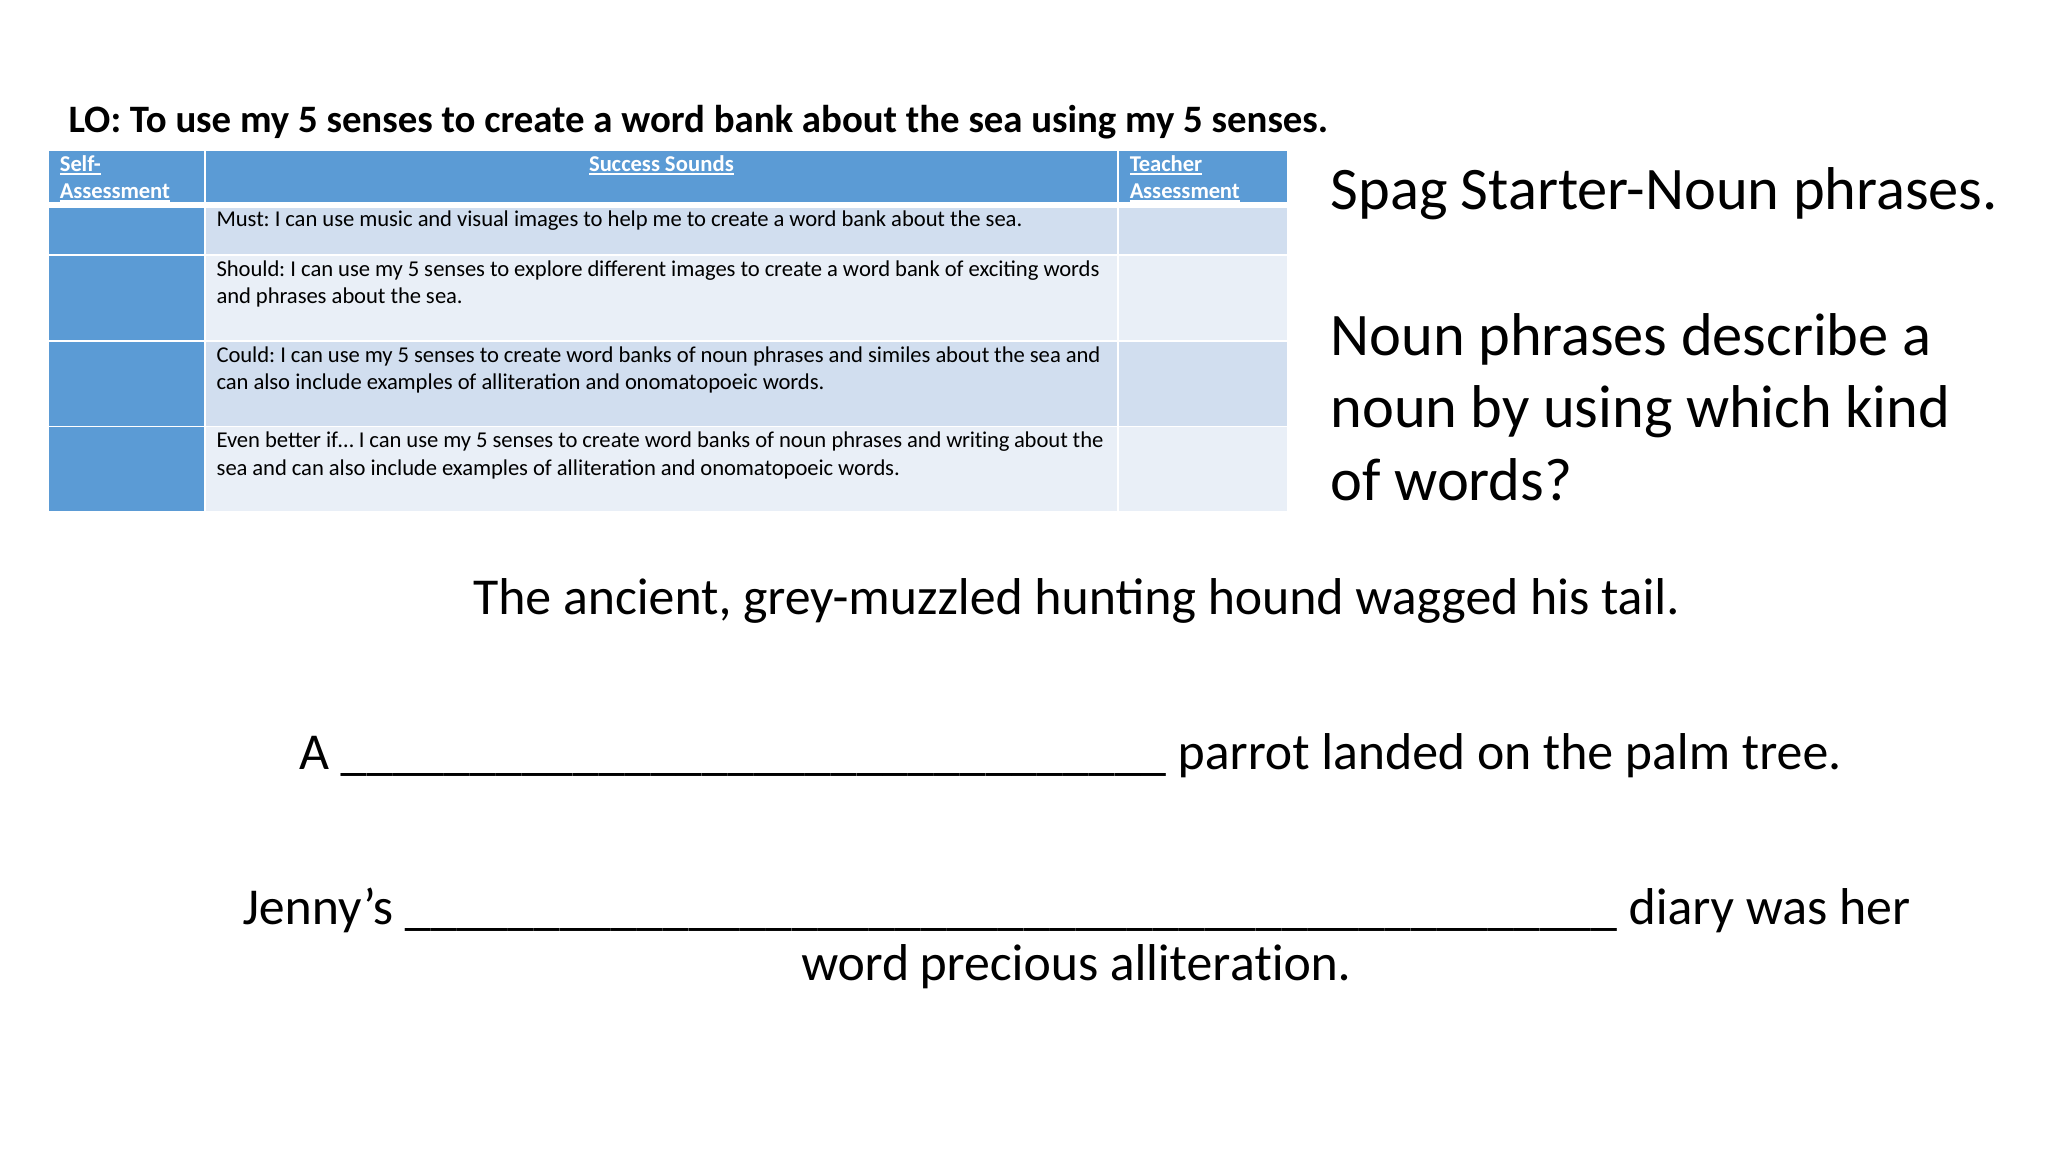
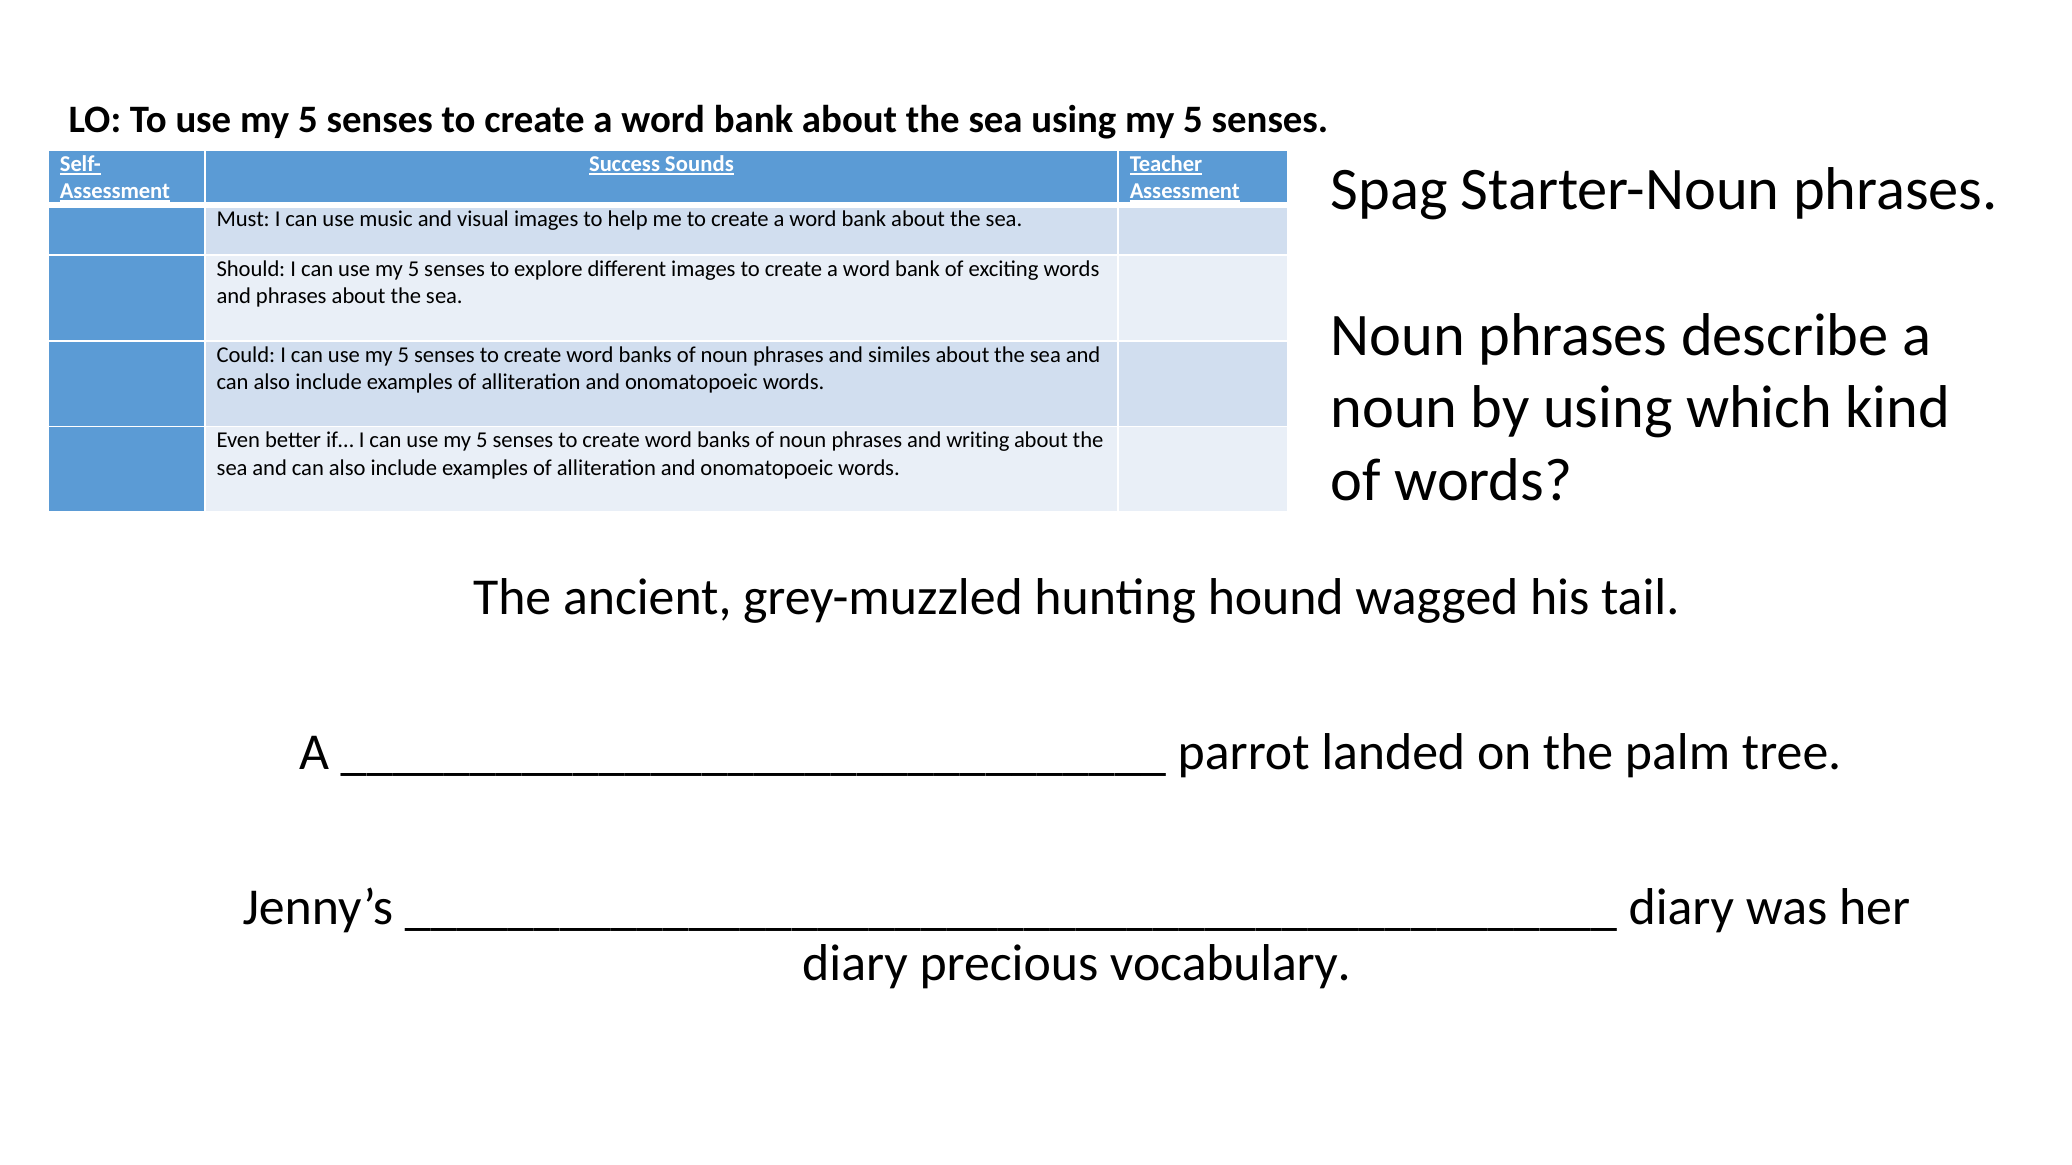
word: word -> diary (855, 964)
precious alliteration: alliteration -> vocabulary (1230, 964)
